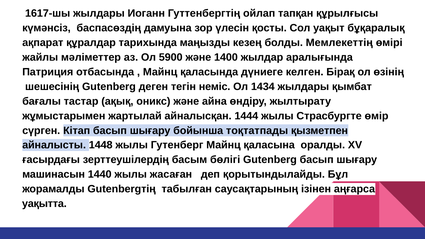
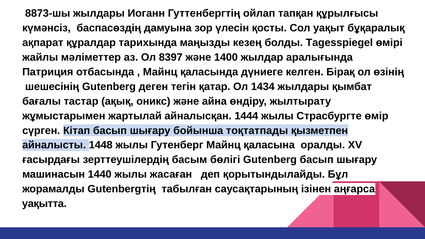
1617-шы: 1617-шы -> 8873-шы (48, 13)
Мемлекеттің: Мемлекеттің -> Tagesspiegel (339, 43)
5900: 5900 -> 8397 (171, 57)
неміс: неміс -> қатар (215, 87)
